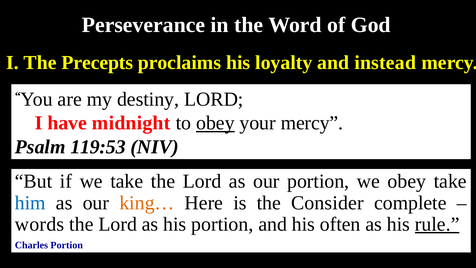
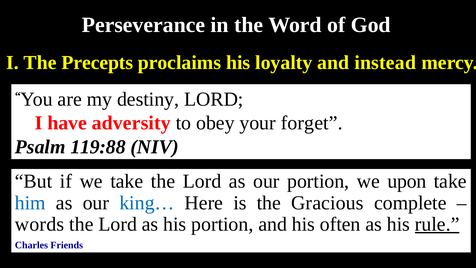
midnight: midnight -> adversity (131, 123)
obey underline: present -> none (215, 123)
your mercy: mercy -> forget (312, 123)
119:53: 119:53 -> 119:88 (98, 147)
we obey: obey -> upon (407, 181)
king… colour: orange -> blue (147, 203)
Consider: Consider -> Gracious (327, 203)
Charles Portion: Portion -> Friends (67, 245)
